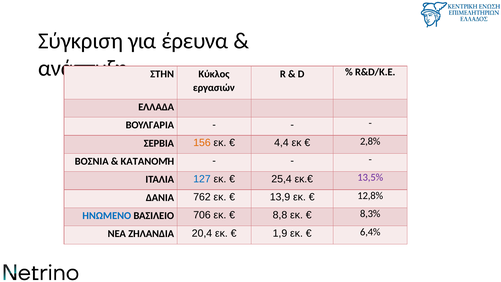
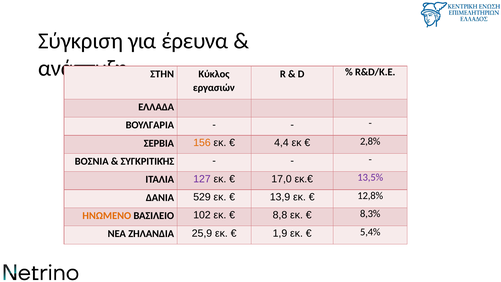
ΚΑΤΑΝΟΜΉ: ΚΑΤΑΝΟΜΉ -> ΣΥΓΚΡΙΤΙΚΉΣ (147, 161)
127 colour: blue -> purple (202, 179)
25,4: 25,4 -> 17,0 (282, 179)
762: 762 -> 529 (202, 197)
ΗΝΩΜΕΝΟ colour: blue -> orange (107, 216)
706: 706 -> 102 (202, 215)
20,4: 20,4 -> 25,9 (202, 233)
6,4%: 6,4% -> 5,4% (370, 232)
